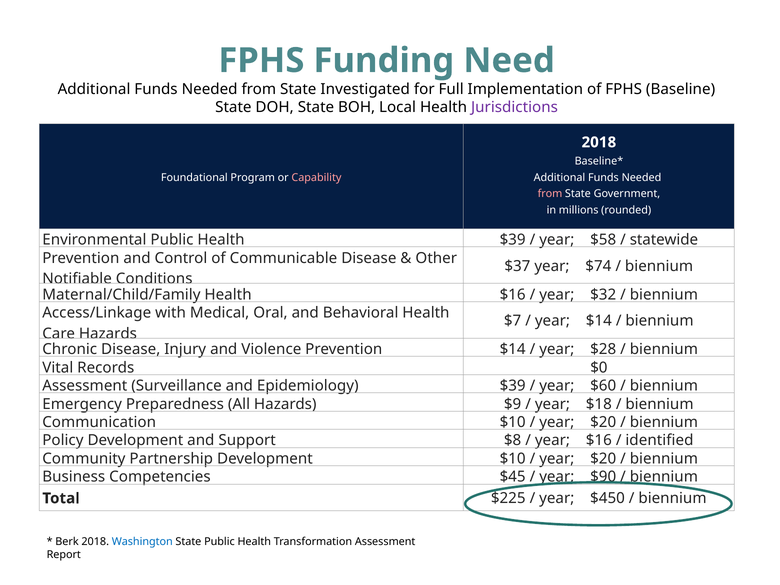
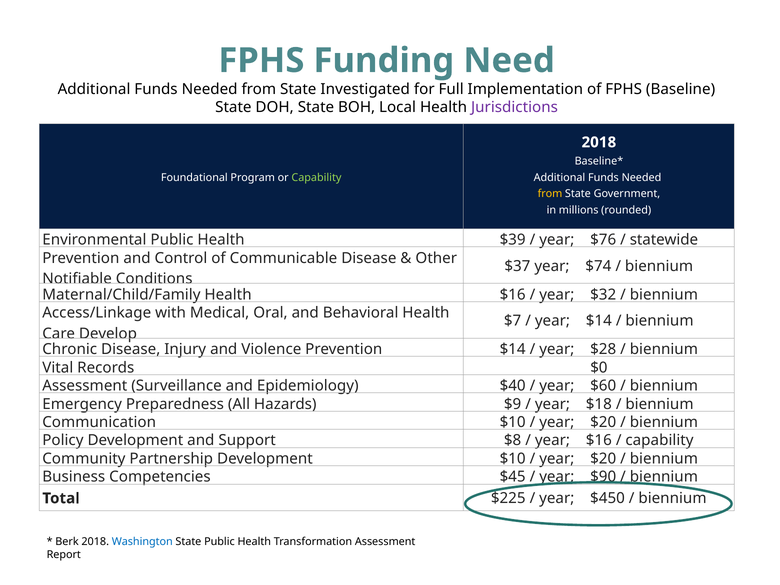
Capability colour: pink -> light green (316, 178)
from colour: pink -> yellow (550, 194)
$58: $58 -> $76 (603, 240)
Care Hazards: Hazards -> Develop (108, 333)
Epidemiology $39: $39 -> $40 (513, 386)
identified: identified -> capability (659, 440)
